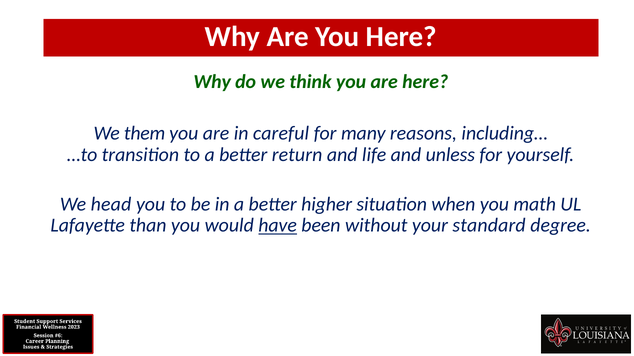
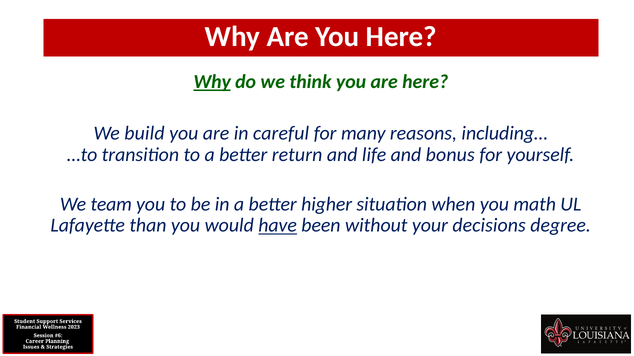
Why underline: none -> present (212, 82)
them: them -> build (144, 134)
unless: unless -> bonus (450, 155)
head: head -> team (111, 204)
standard: standard -> decisions (489, 226)
